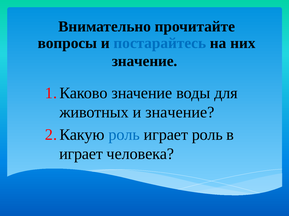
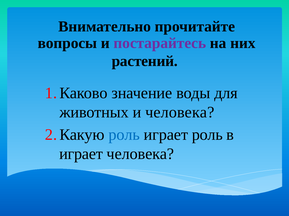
постарайтесь colour: blue -> purple (160, 43)
значение: значение -> растений (145, 61)
и значение: значение -> человека (180, 113)
